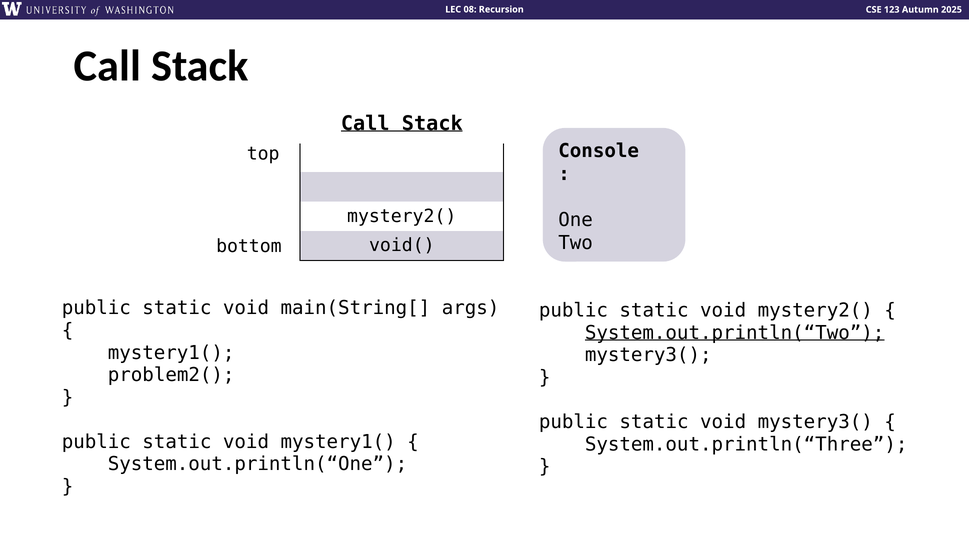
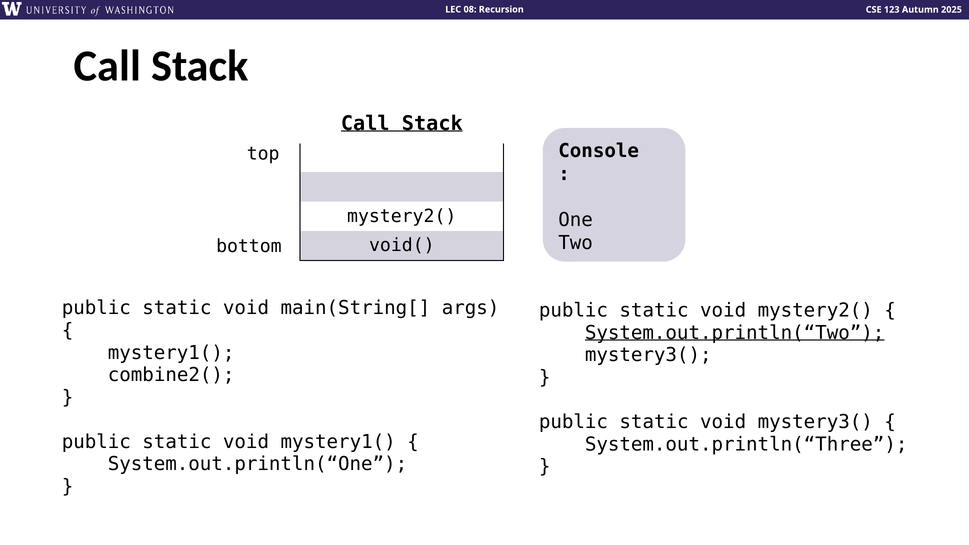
problem2(: problem2( -> combine2( (171, 375)
